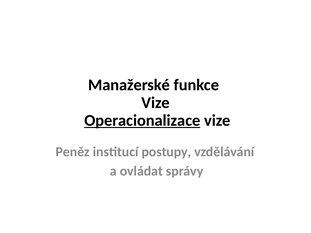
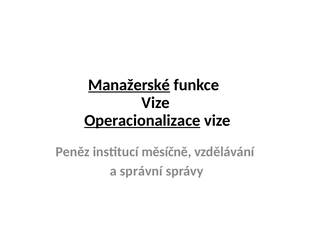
Manažerské underline: none -> present (129, 85)
postupy: postupy -> měsíčně (166, 152)
ovládat: ovládat -> správní (141, 171)
